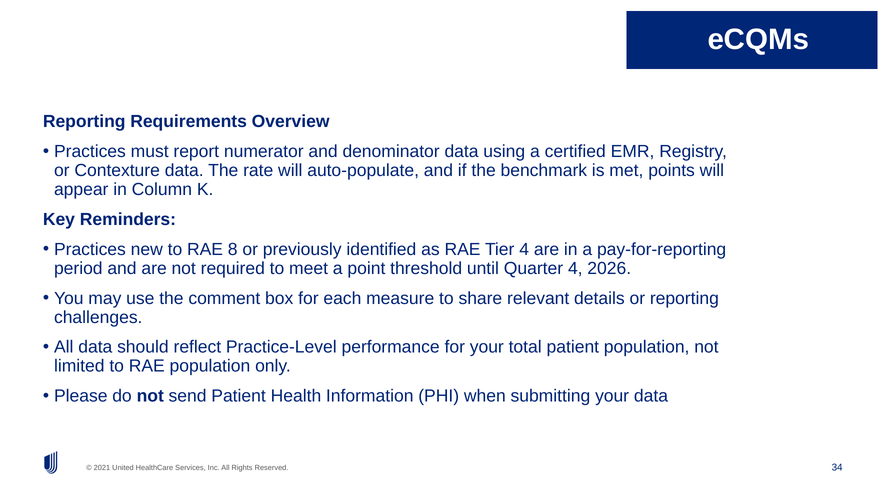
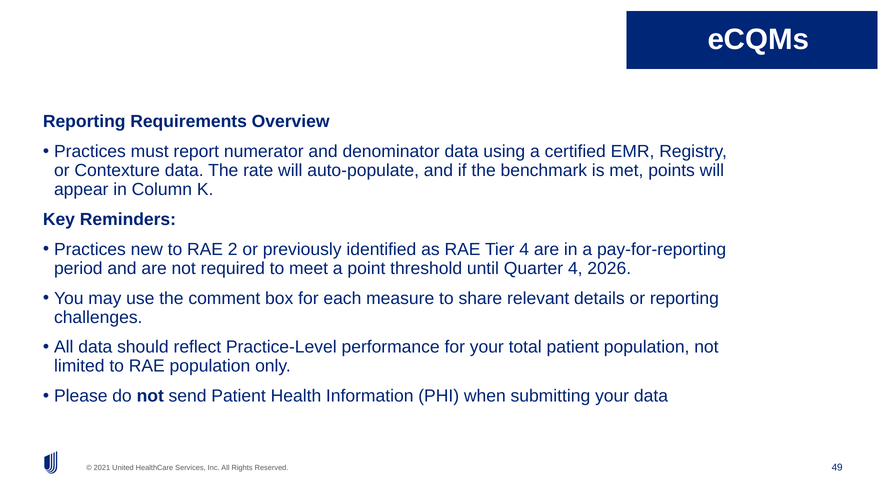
8: 8 -> 2 (233, 250)
34: 34 -> 49 (837, 468)
